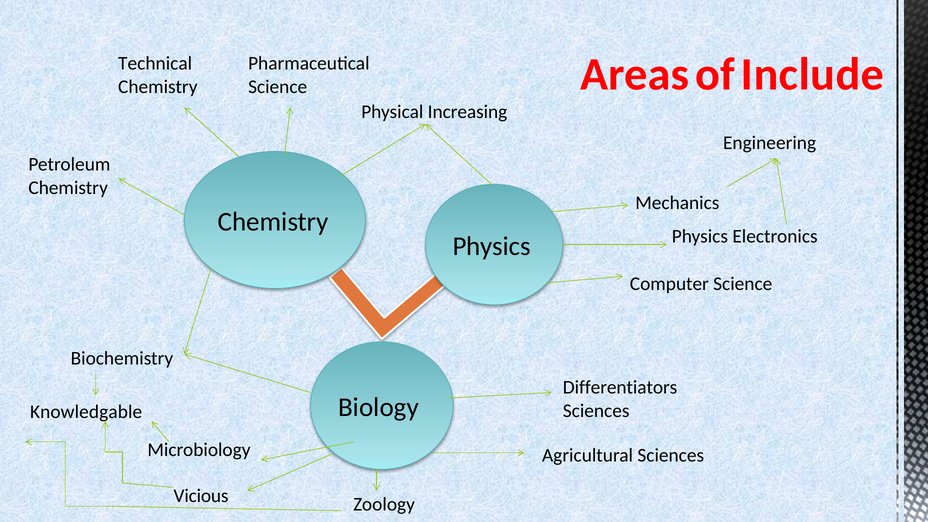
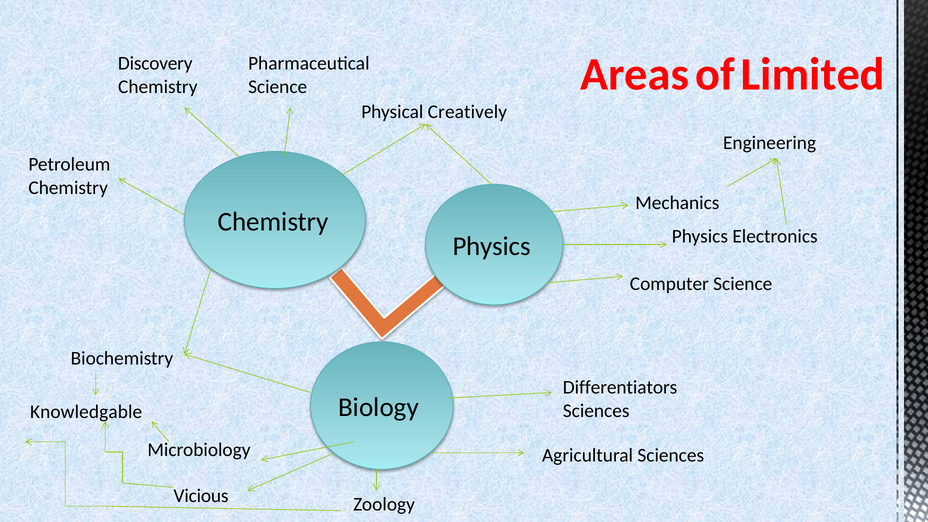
Include: Include -> Limited (813, 74)
Technical: Technical -> Discovery (155, 64)
Increasing: Increasing -> Creatively (467, 112)
